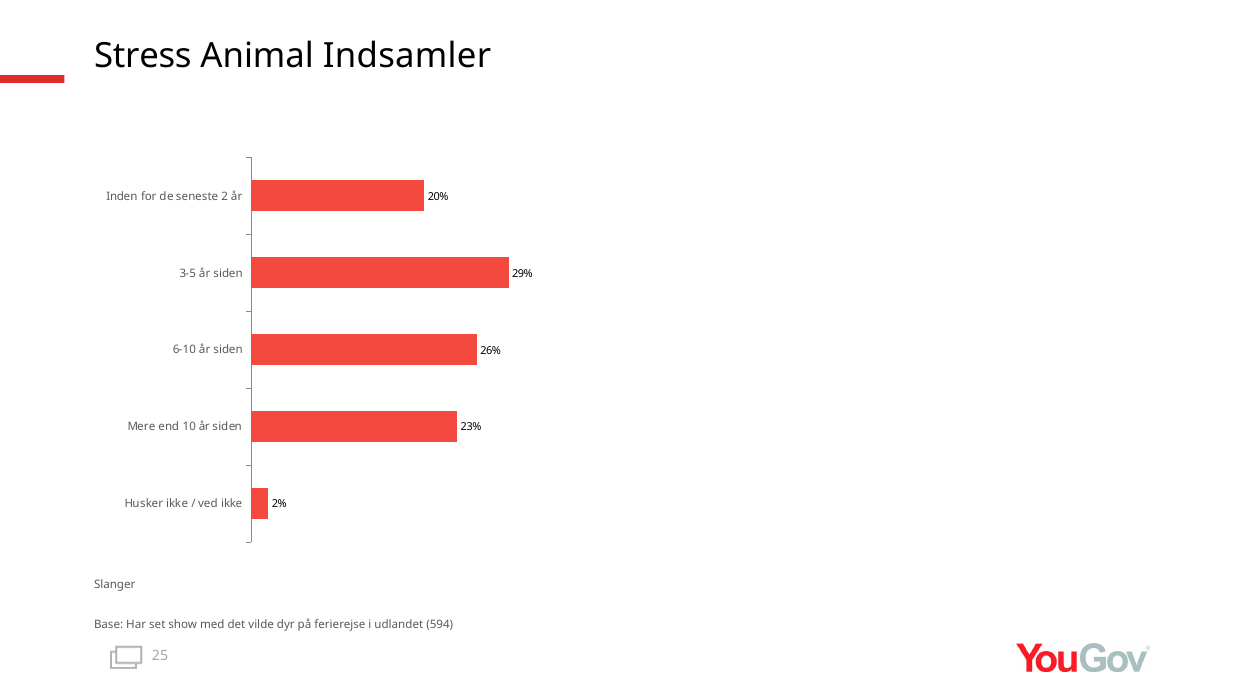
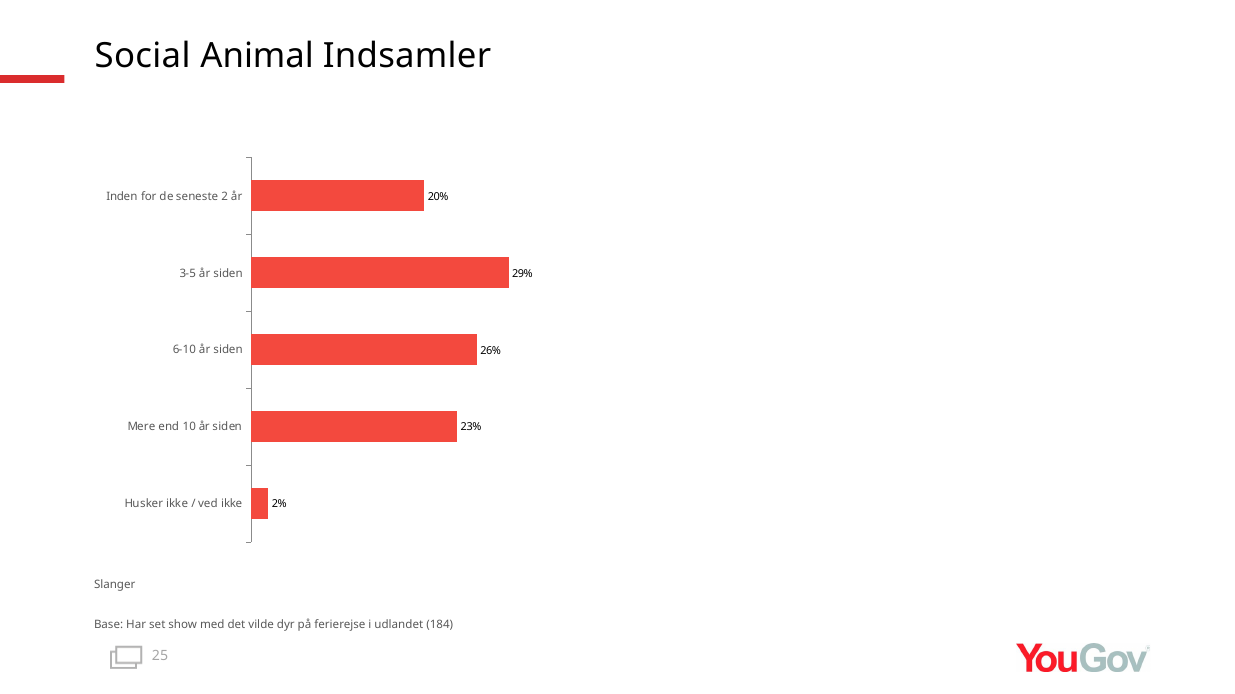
Stress: Stress -> Social (143, 56)
594: 594 -> 184 (440, 625)
